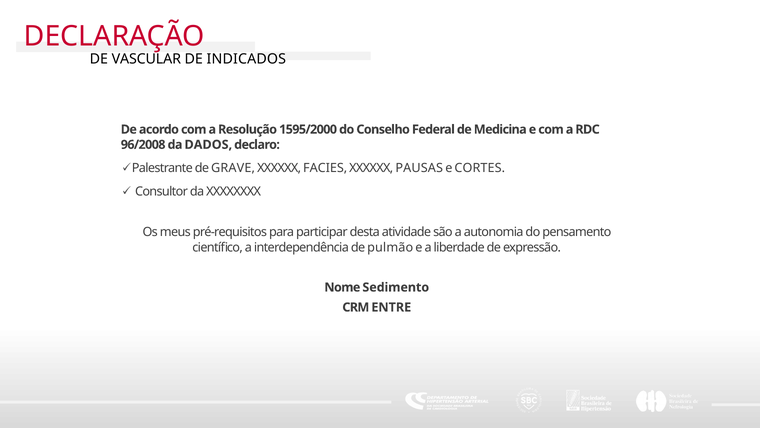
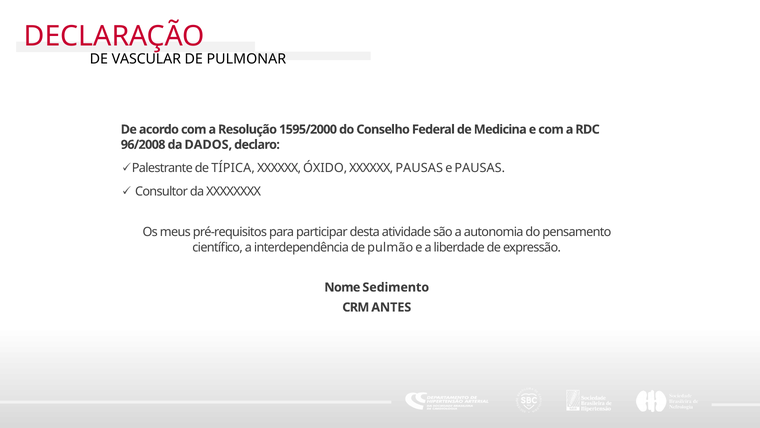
INDICADOS: INDICADOS -> PULMONAR (246, 59)
GRAVE: GRAVE -> TÍPICA (233, 168)
FACIES: FACIES -> ÓXIDO (325, 168)
e CORTES: CORTES -> PAUSAS (480, 168)
ENTRE: ENTRE -> ANTES (391, 307)
